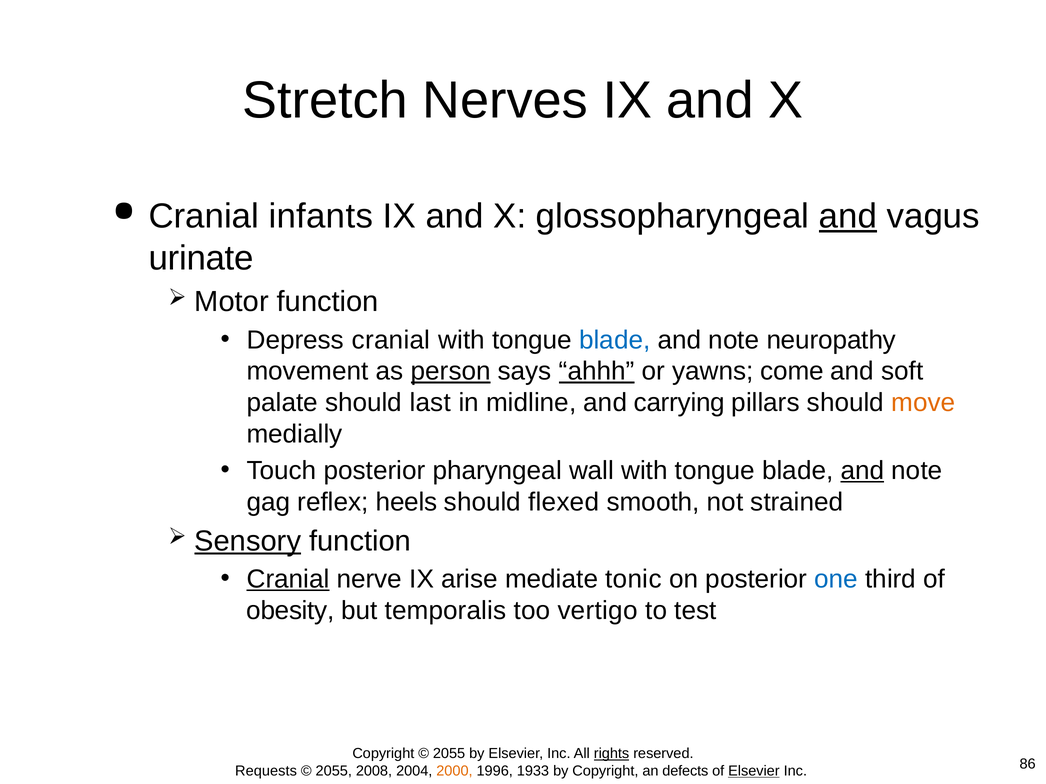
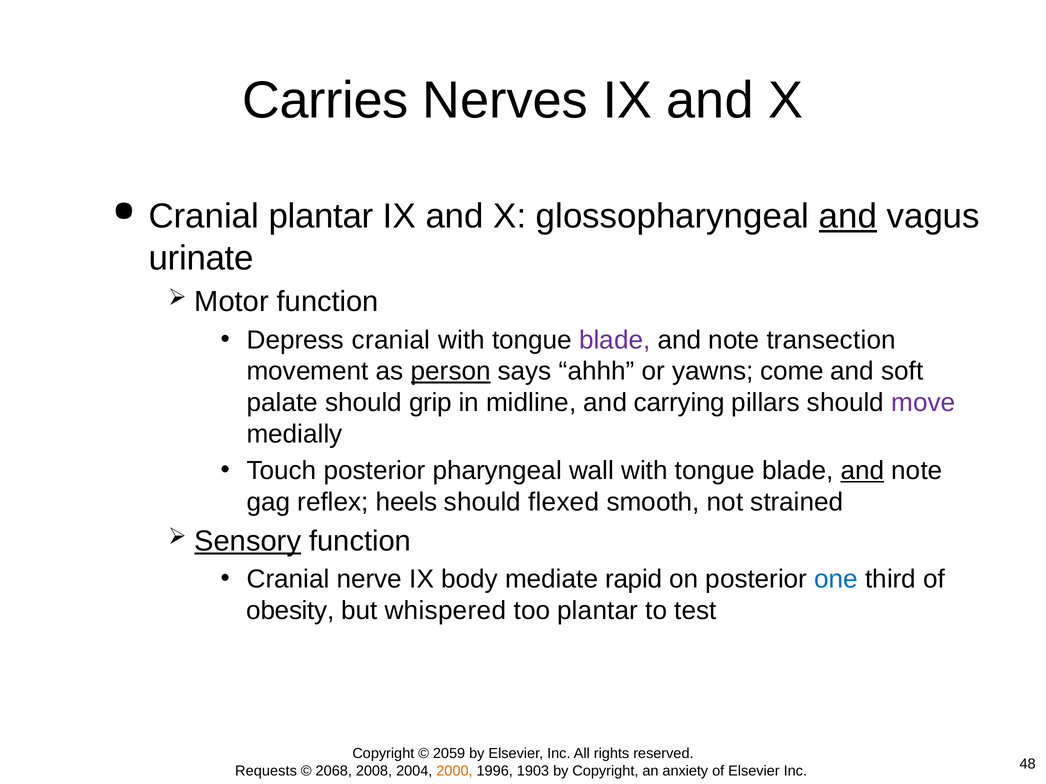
Stretch: Stretch -> Carries (325, 100)
Cranial infants: infants -> plantar (321, 216)
blade colour: blue -> purple (615, 340)
neuropathy: neuropathy -> transection (831, 340)
ahhh underline: present -> none (597, 372)
last: last -> grip (430, 403)
move colour: orange -> purple (923, 403)
Cranial underline: present -> none (288, 580)
arise: arise -> body (470, 580)
tonic: tonic -> rapid (634, 580)
temporalis: temporalis -> whispered (445, 611)
too vertigo: vertigo -> plantar (598, 611)
2055: 2055 -> 2059 (449, 754)
rights underline: present -> none (612, 754)
2055: 2055 -> 2068 (334, 772)
1933: 1933 -> 1903 (533, 772)
defects: defects -> anxiety (685, 772)
Elsevier underline: present -> none (754, 772)
86: 86 -> 48 (1028, 765)
